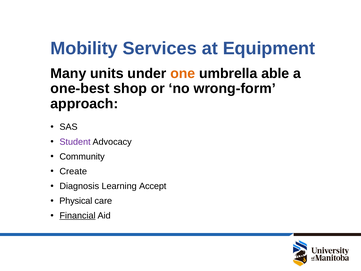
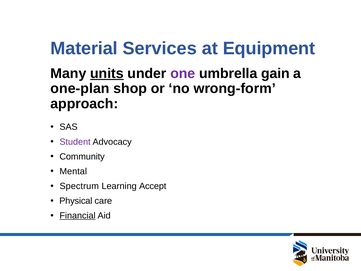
Mobility: Mobility -> Material (84, 48)
units underline: none -> present (107, 73)
one colour: orange -> purple (183, 73)
able: able -> gain (275, 73)
one-best: one-best -> one-plan (80, 89)
Create: Create -> Mental (73, 171)
Diagnosis: Diagnosis -> Spectrum (79, 186)
